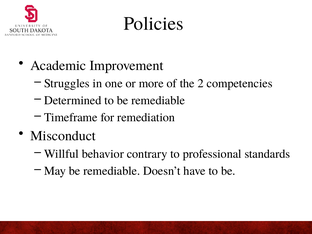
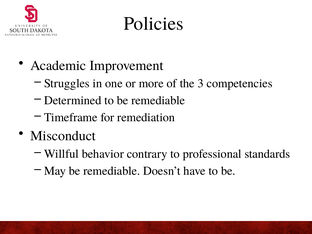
2: 2 -> 3 (201, 83)
